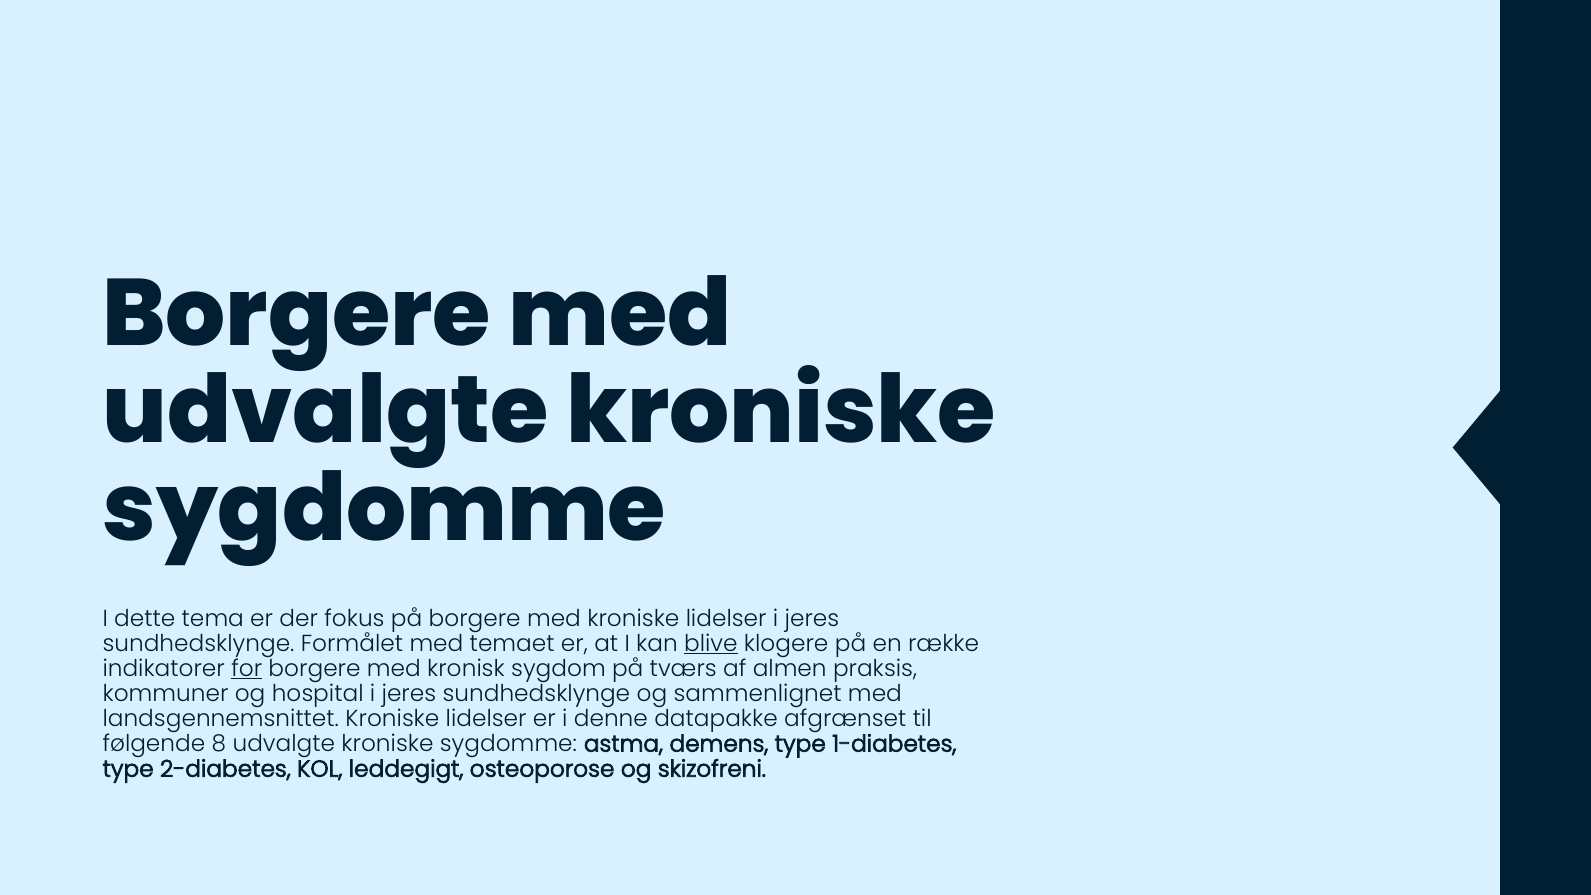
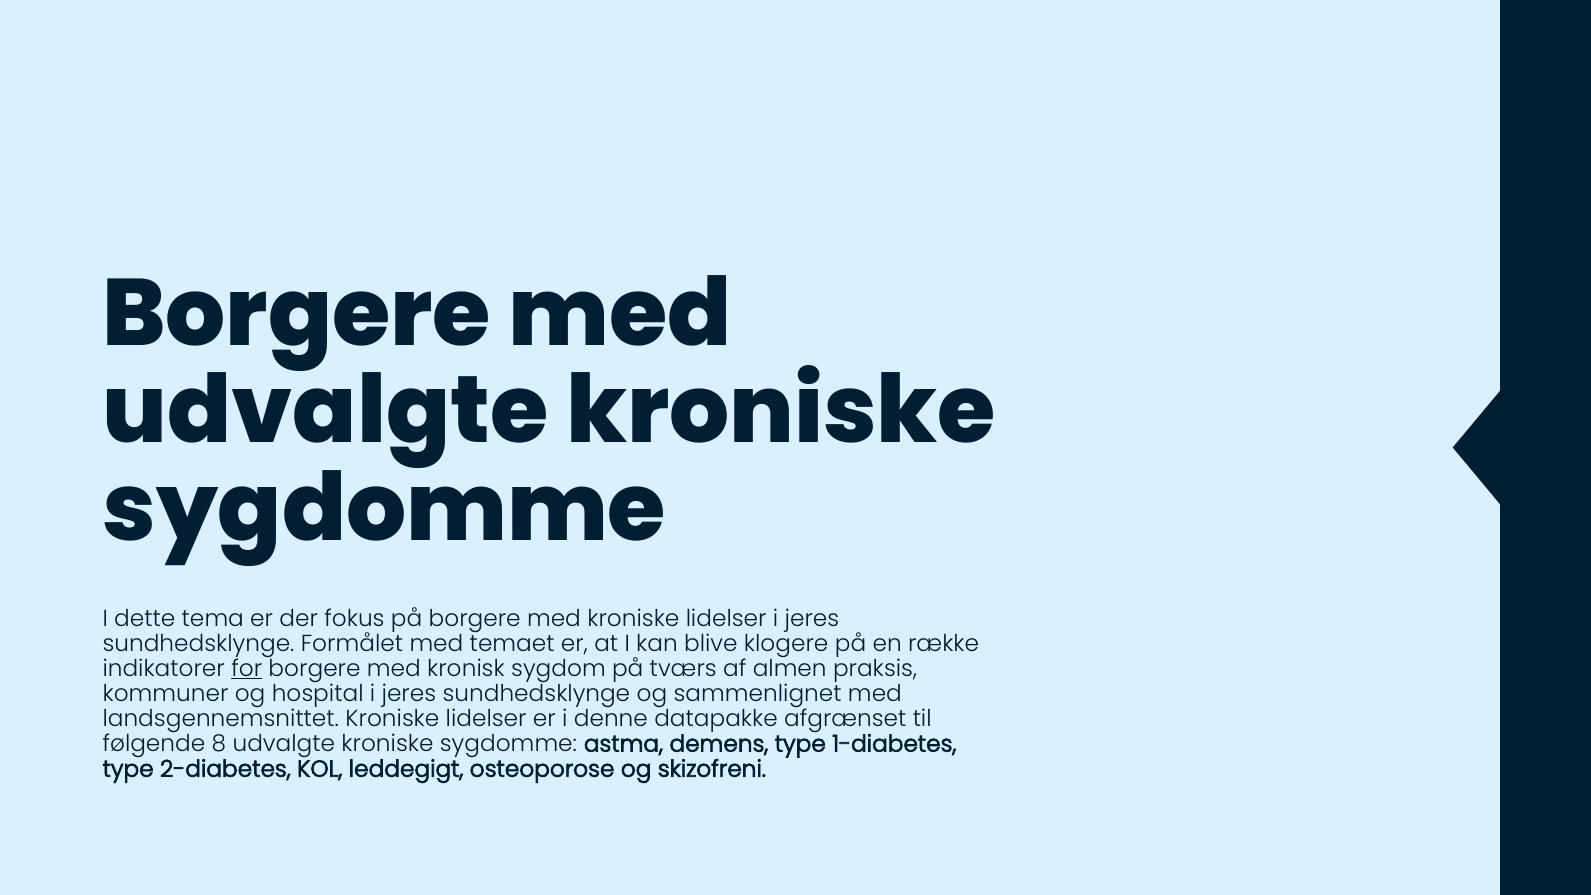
blive underline: present -> none (711, 644)
